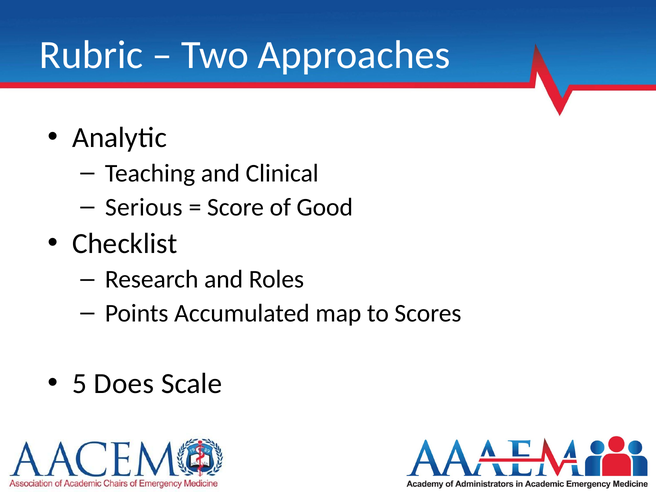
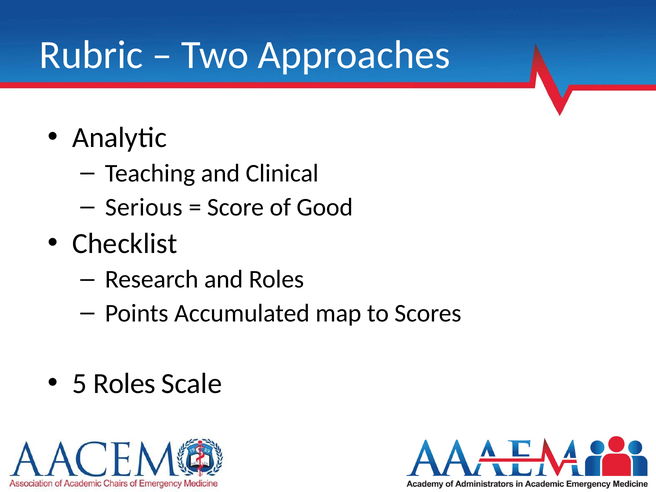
5 Does: Does -> Roles (124, 384)
